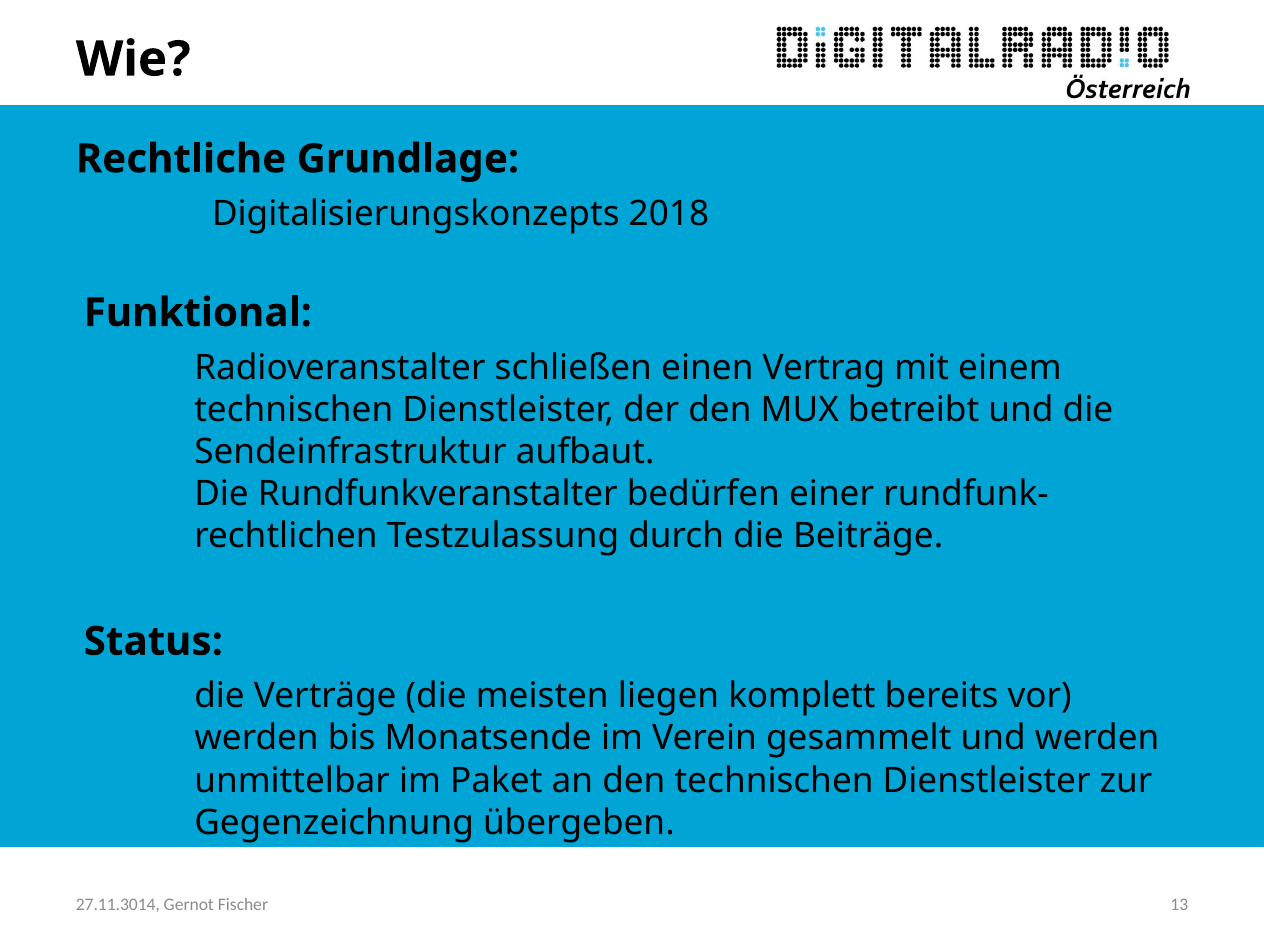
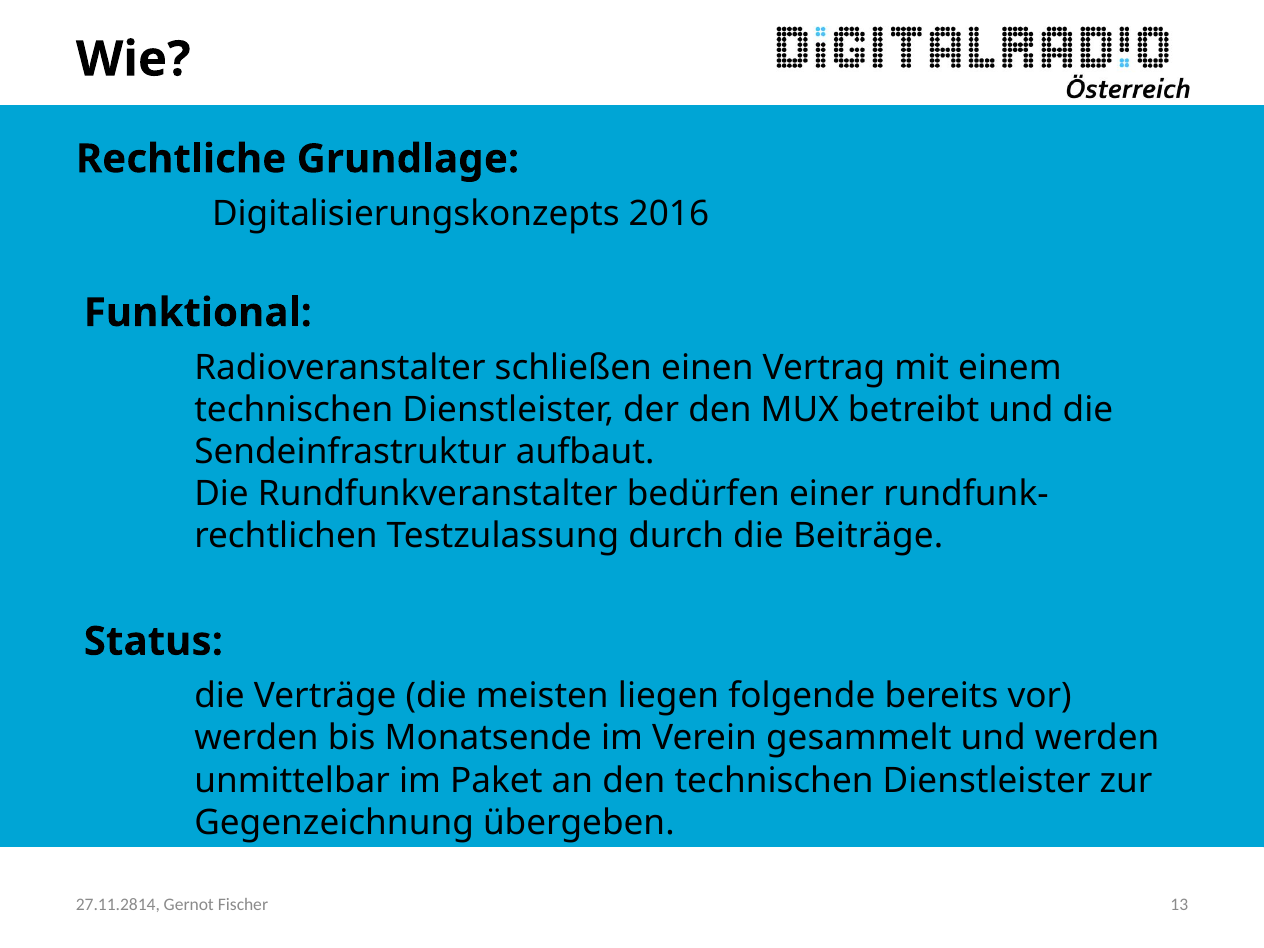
2018: 2018 -> 2016 (669, 214)
komplett: komplett -> folgende (802, 696)
27.11.3014: 27.11.3014 -> 27.11.2814 (118, 905)
